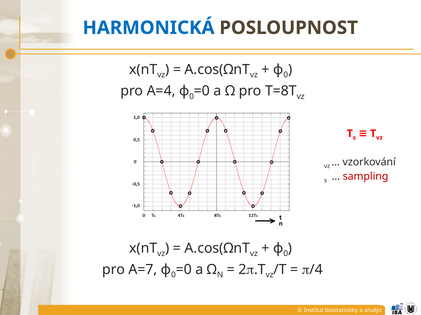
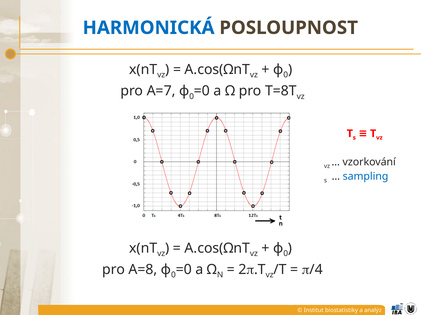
A=4: A=4 -> A=7 (161, 91)
sampling colour: red -> blue (366, 177)
A=7: A=7 -> A=8 (143, 270)
